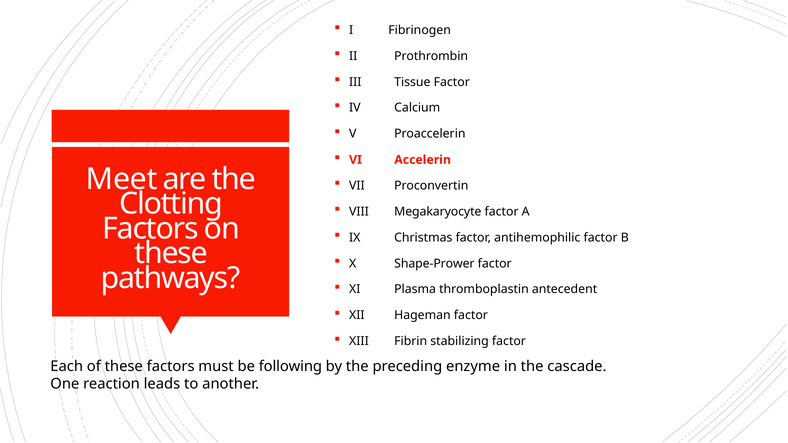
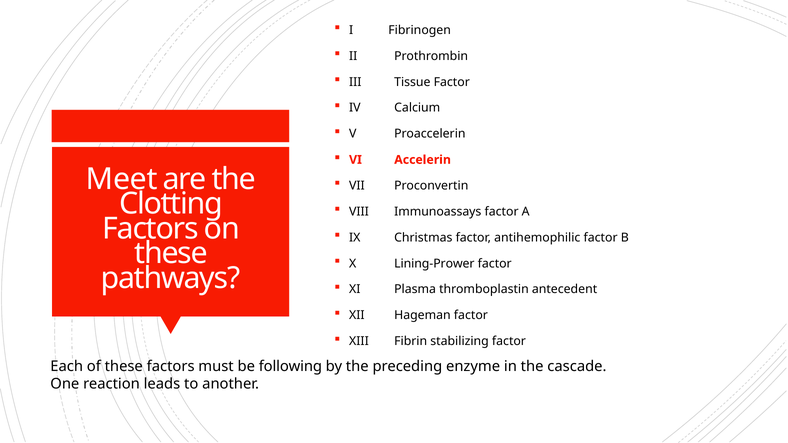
Megakaryocyte: Megakaryocyte -> Immunoassays (438, 212)
Shape-Prower: Shape-Prower -> Lining-Prower (434, 264)
